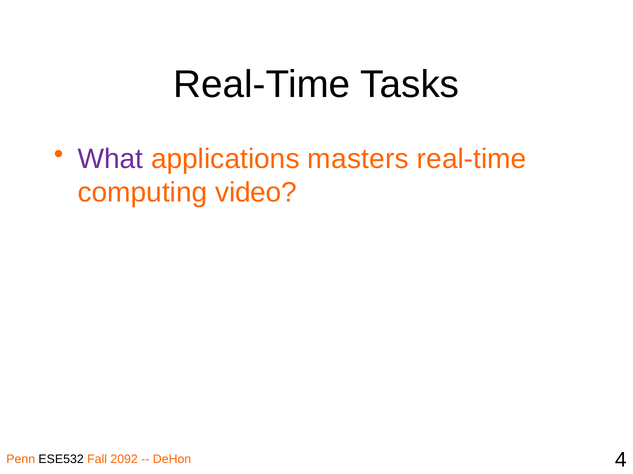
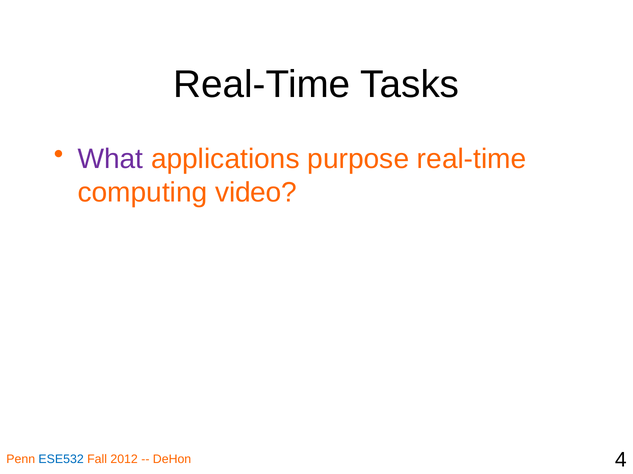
masters: masters -> purpose (358, 159)
ESE532 colour: black -> blue (61, 460)
2092: 2092 -> 2012 (124, 460)
